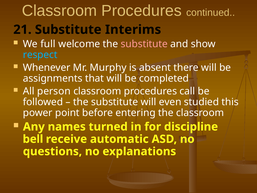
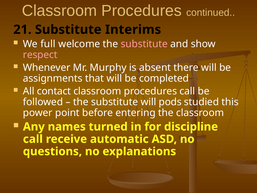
respect colour: light blue -> pink (40, 55)
person: person -> contact (54, 91)
even: even -> pods (170, 102)
bell: bell -> call (33, 139)
